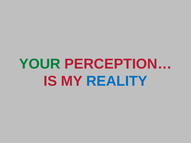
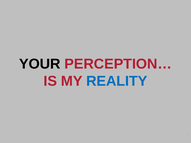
YOUR colour: green -> black (40, 64)
